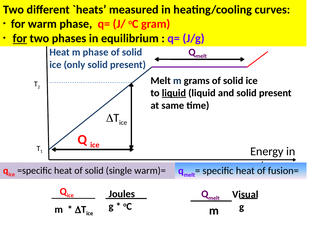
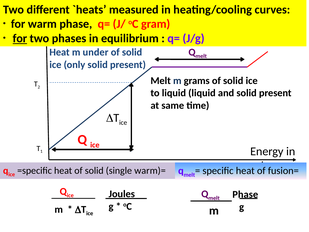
m phase: phase -> under (96, 52)
liquid underline: present -> none (174, 93)
Visual: Visual -> Phase (245, 194)
